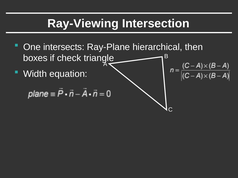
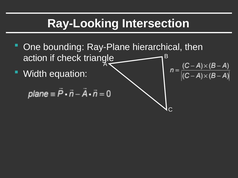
Ray-Viewing: Ray-Viewing -> Ray-Looking (83, 24)
intersects: intersects -> bounding (64, 47)
boxes: boxes -> action (35, 58)
